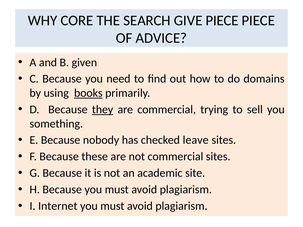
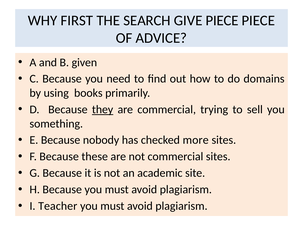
CORE: CORE -> FIRST (77, 20)
books underline: present -> none (88, 93)
leave: leave -> more (196, 140)
Internet: Internet -> Teacher (58, 206)
